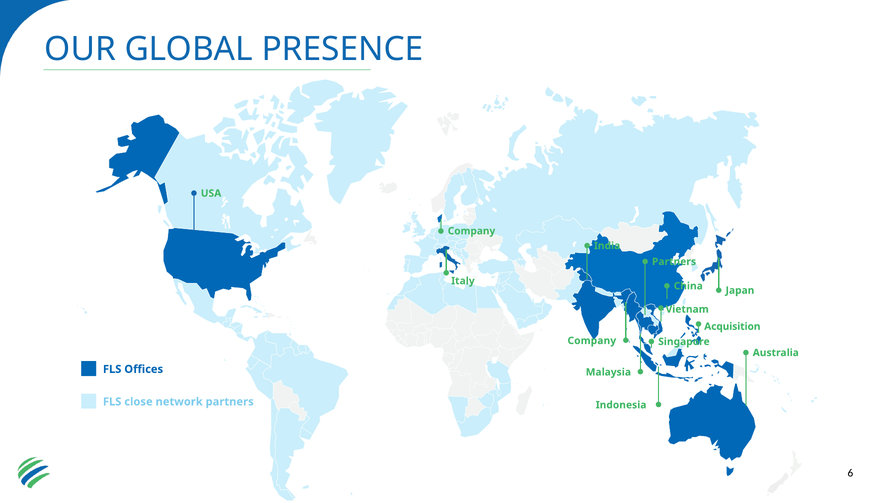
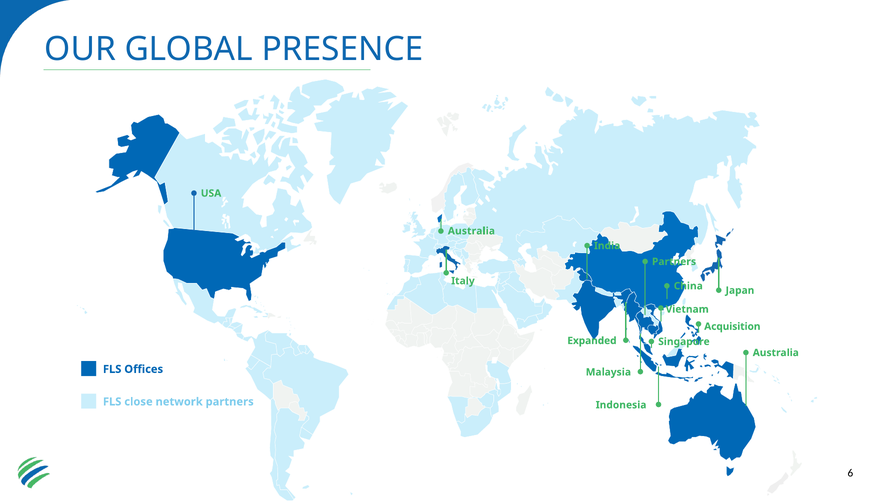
Company: Company -> Australia (471, 231)
Company: Company -> Expanded (592, 341)
